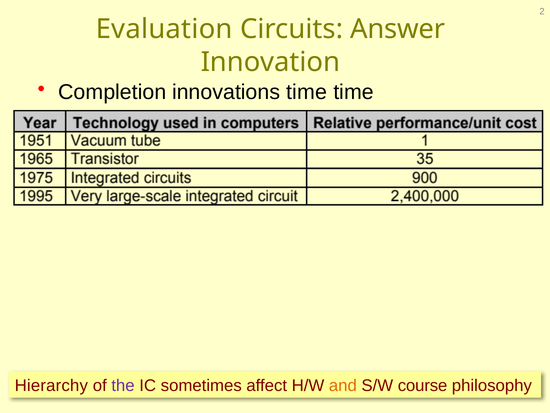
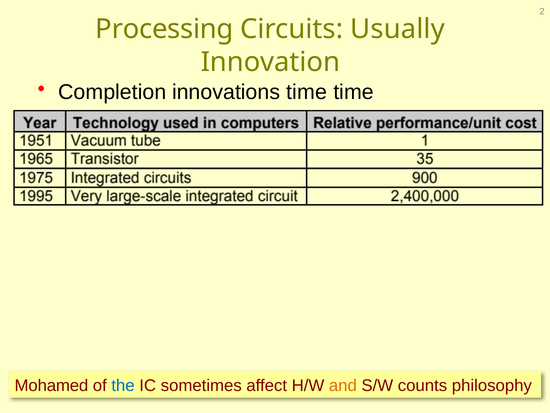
Evaluation: Evaluation -> Processing (164, 29)
Answer: Answer -> Usually (398, 29)
Hierarchy: Hierarchy -> Mohamed (51, 385)
the colour: purple -> blue (123, 385)
course: course -> counts (422, 385)
